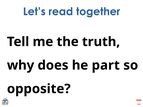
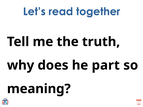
opposite: opposite -> meaning (39, 89)
